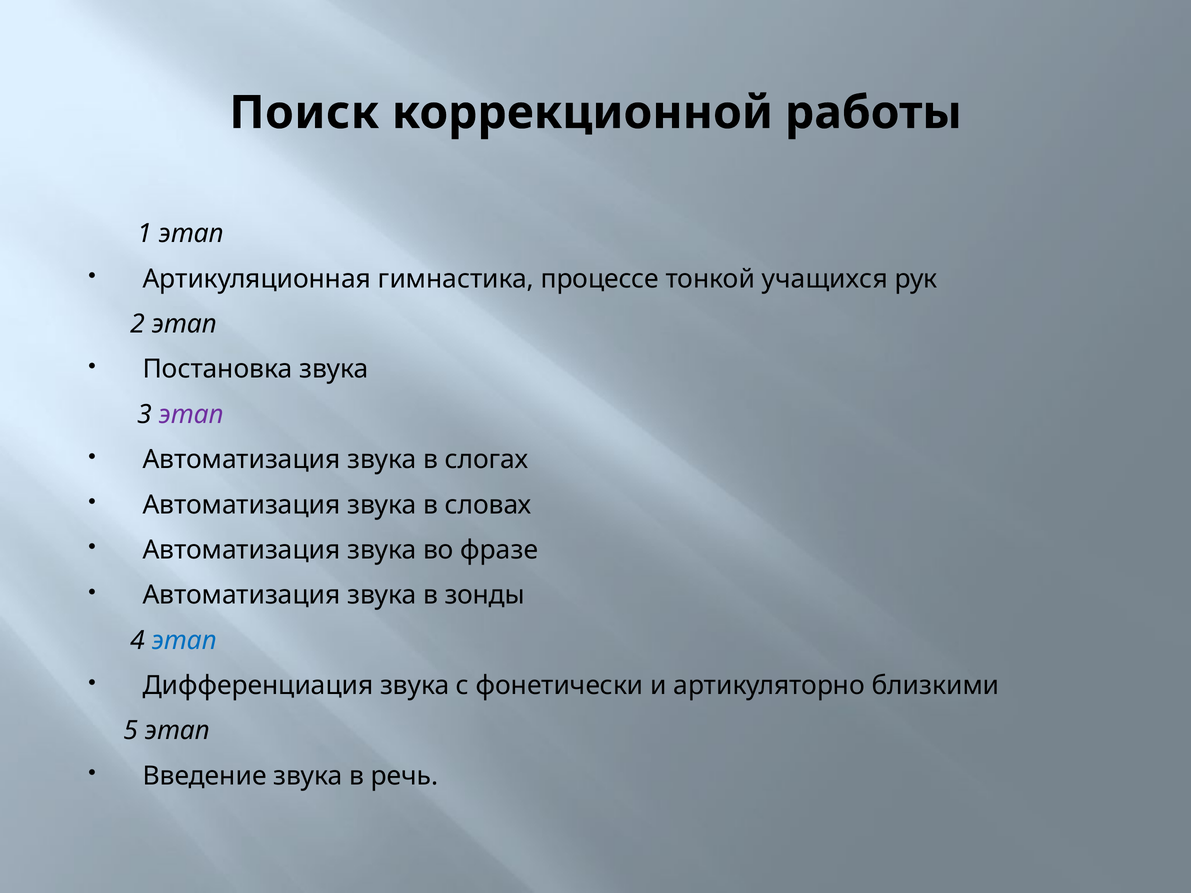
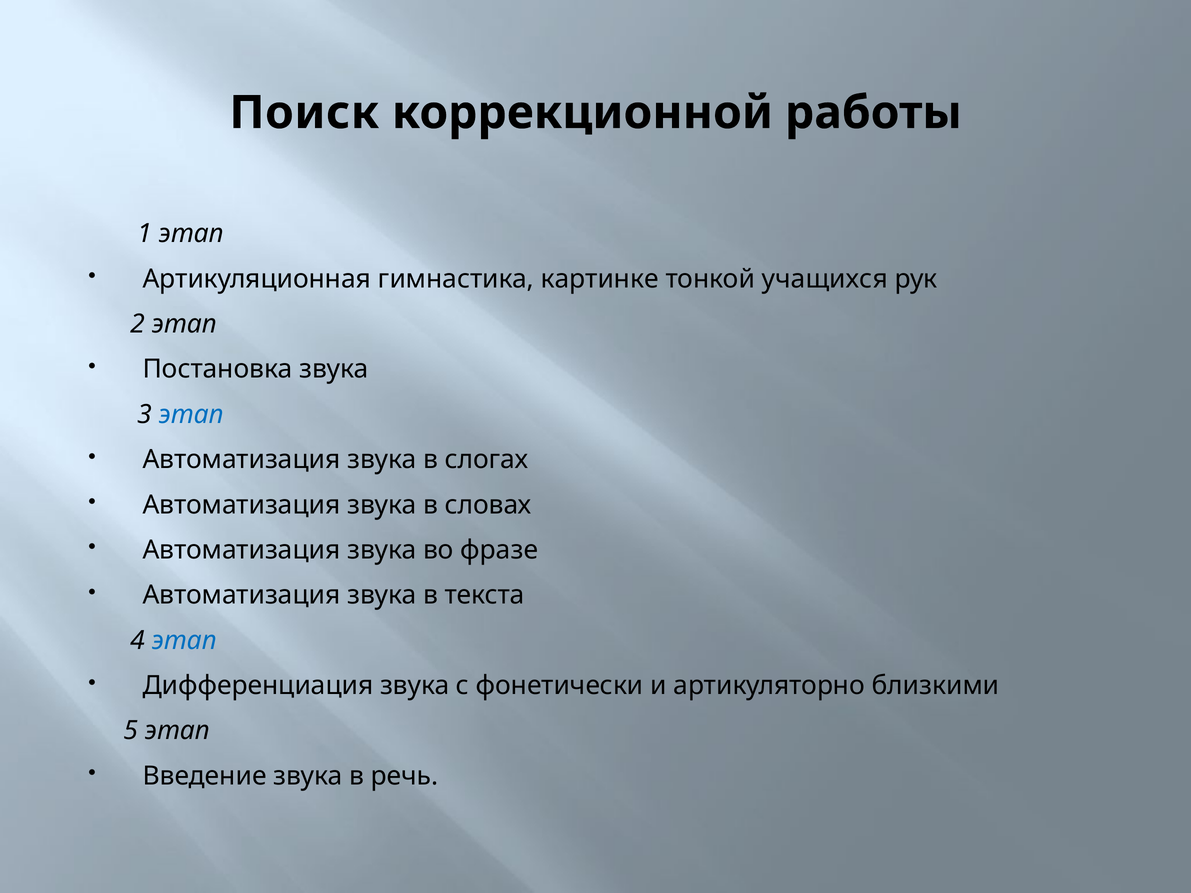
процессе: процессе -> картинке (600, 279)
этап colour: purple -> blue (191, 415)
зонды: зонды -> текста (485, 595)
